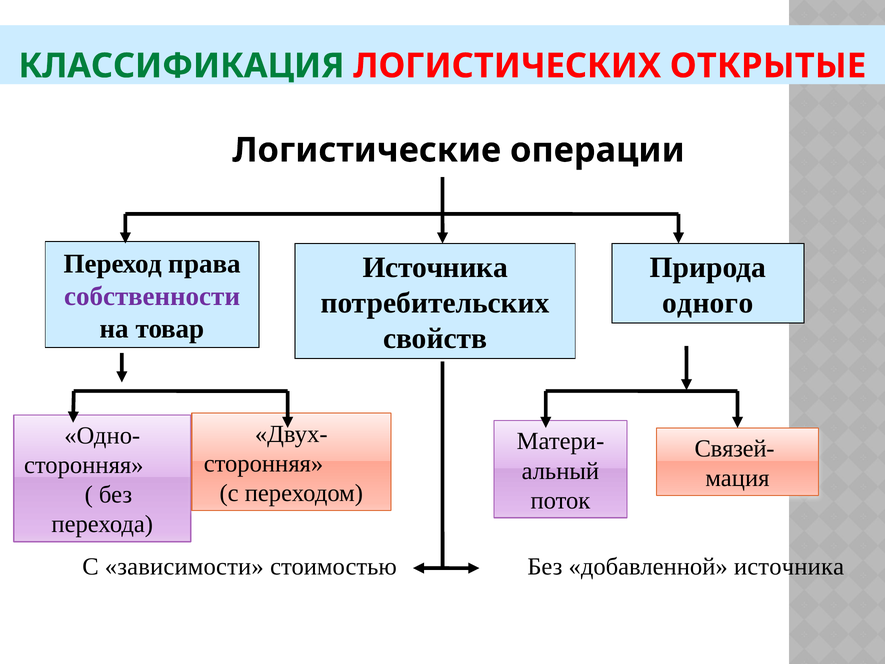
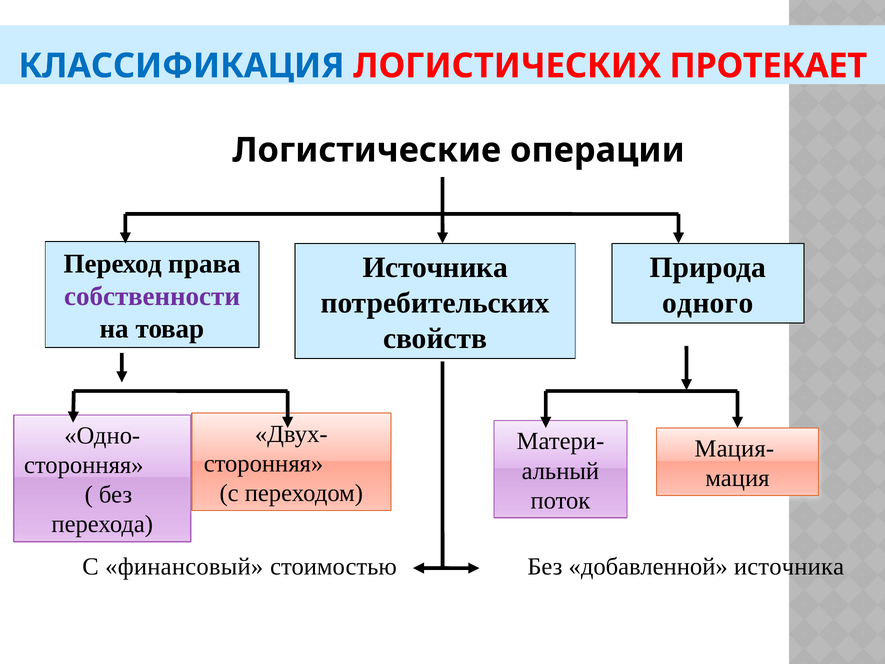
КЛАССИФИКАЦИЯ colour: green -> blue (181, 66)
ОТКРЫТЫЕ: ОТКРЫТЫЕ -> ПРОТЕКАЕТ (768, 66)
Связей-: Связей- -> Мация- (734, 449)
зависимости: зависимости -> финансовый (184, 567)
